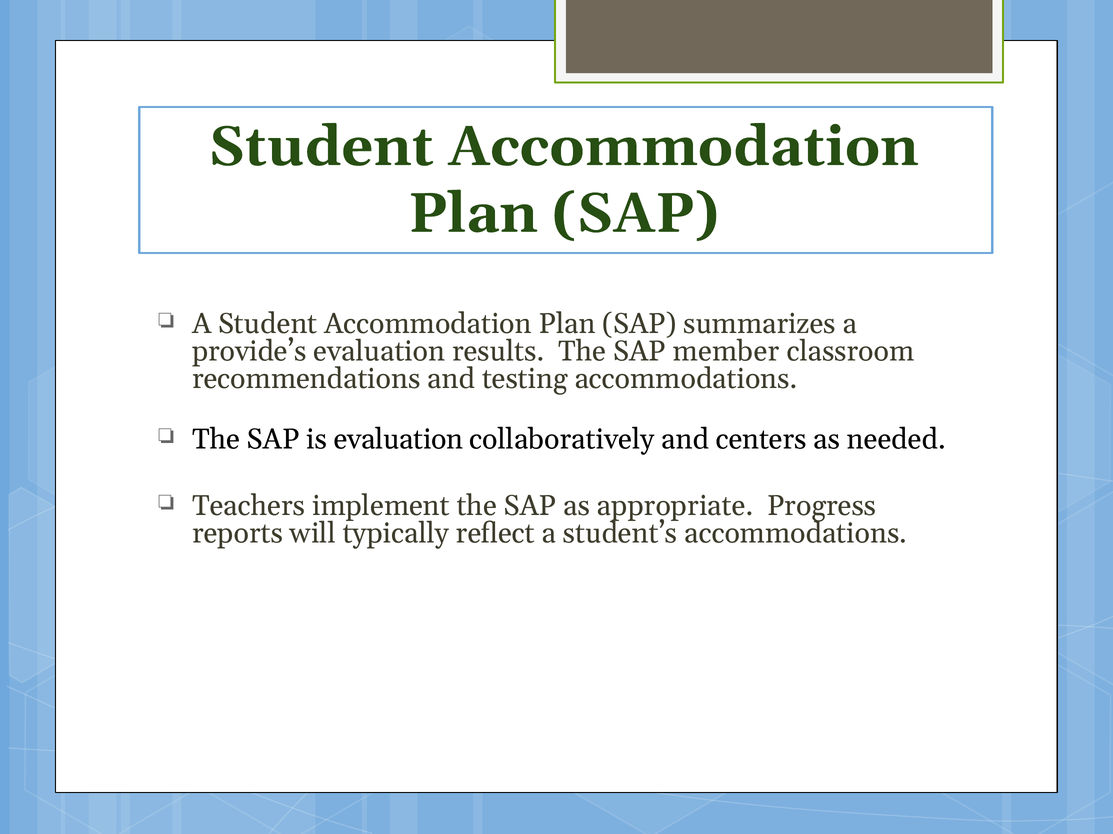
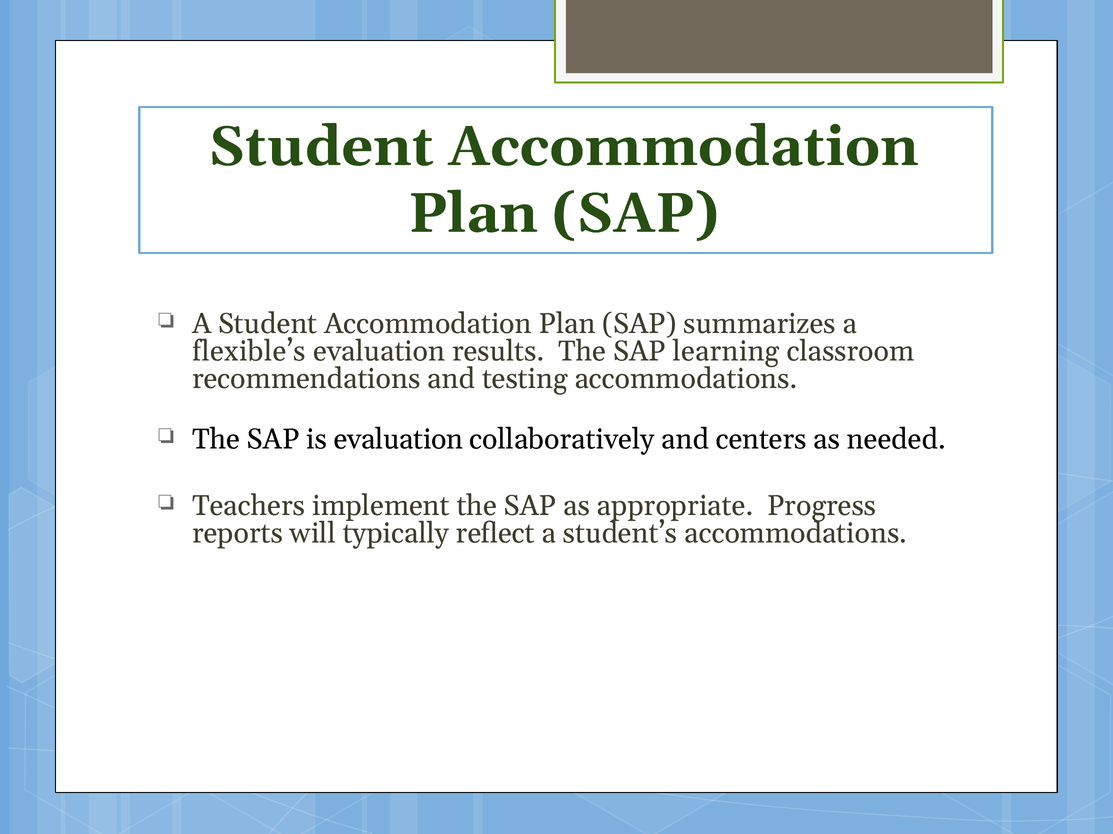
provide’s: provide’s -> flexible’s (249, 352)
member: member -> learning (726, 352)
